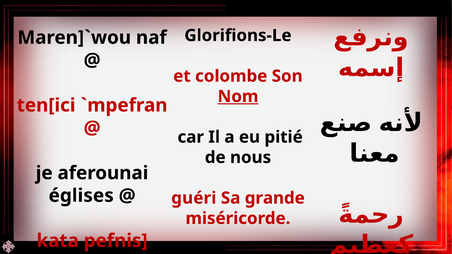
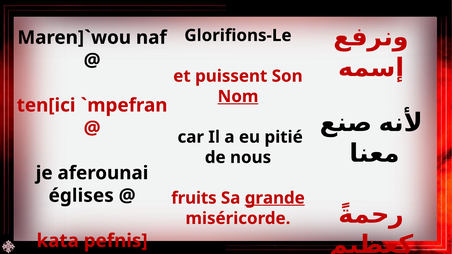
colombe: colombe -> puissent (231, 76)
guéri: guéri -> fruits (194, 198)
grande underline: none -> present (275, 198)
